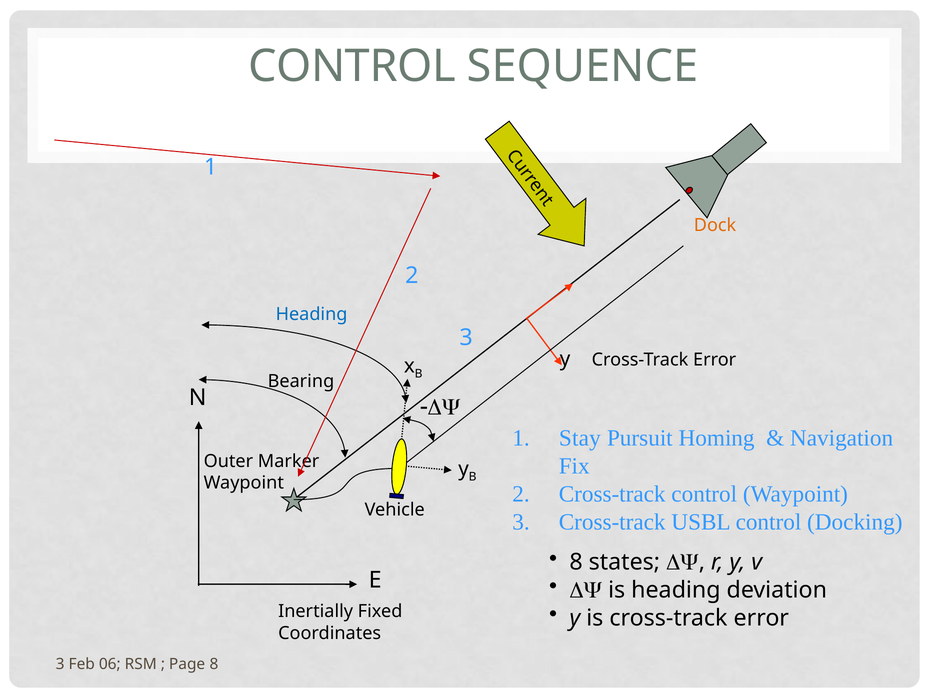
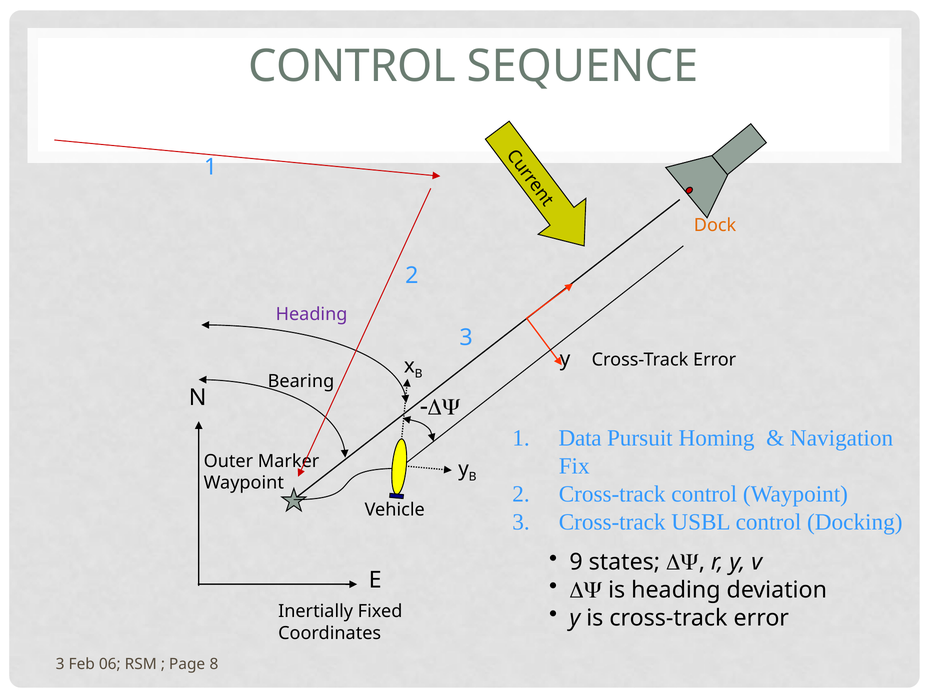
Heading colour: blue -> purple (312, 314)
Stay: Stay -> Data (580, 438)
8: 8 -> 9 (576, 562)
